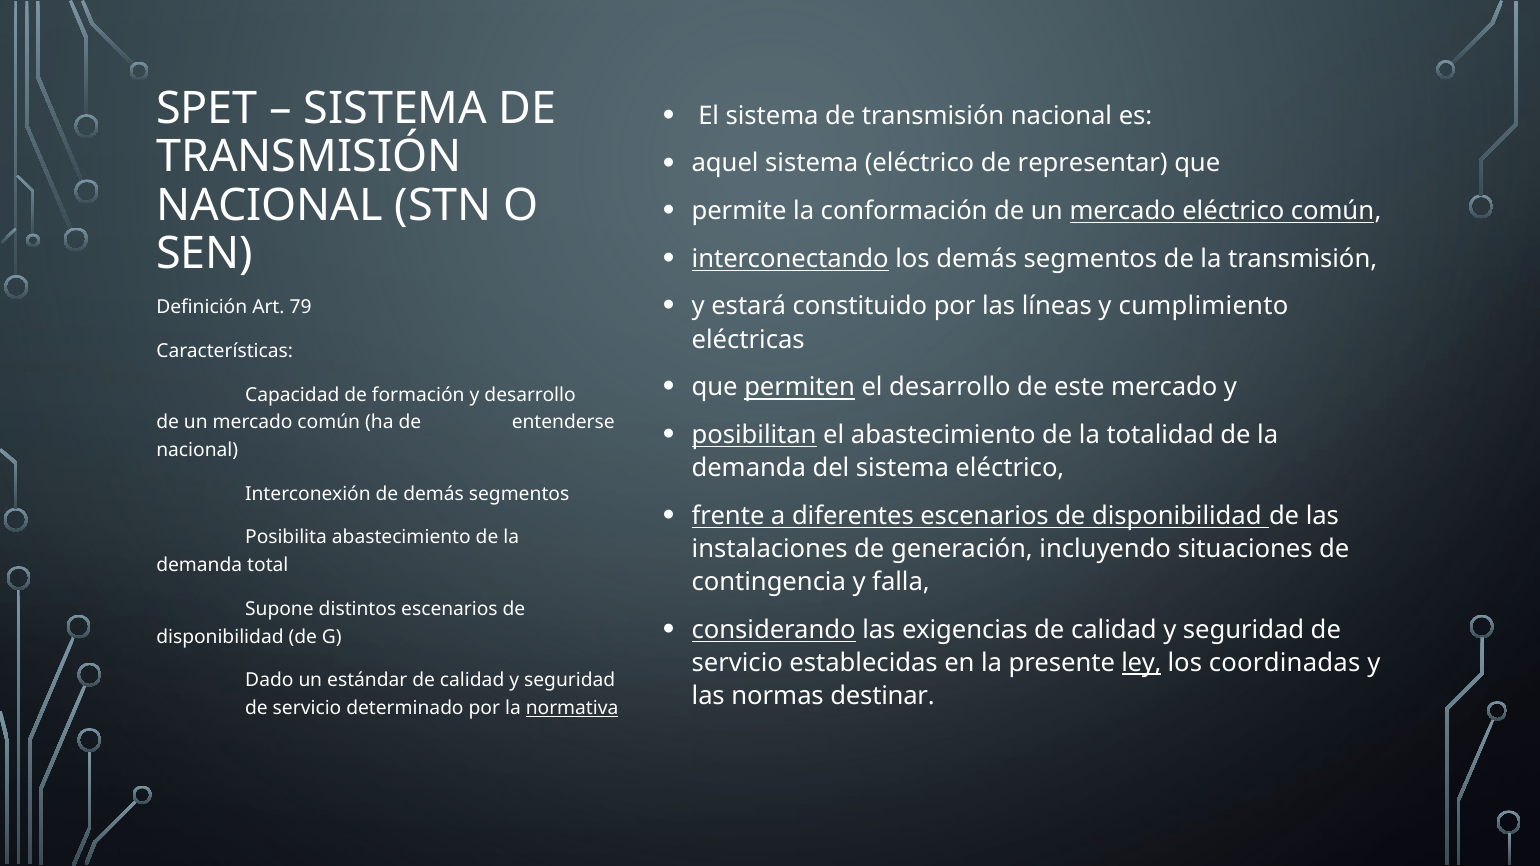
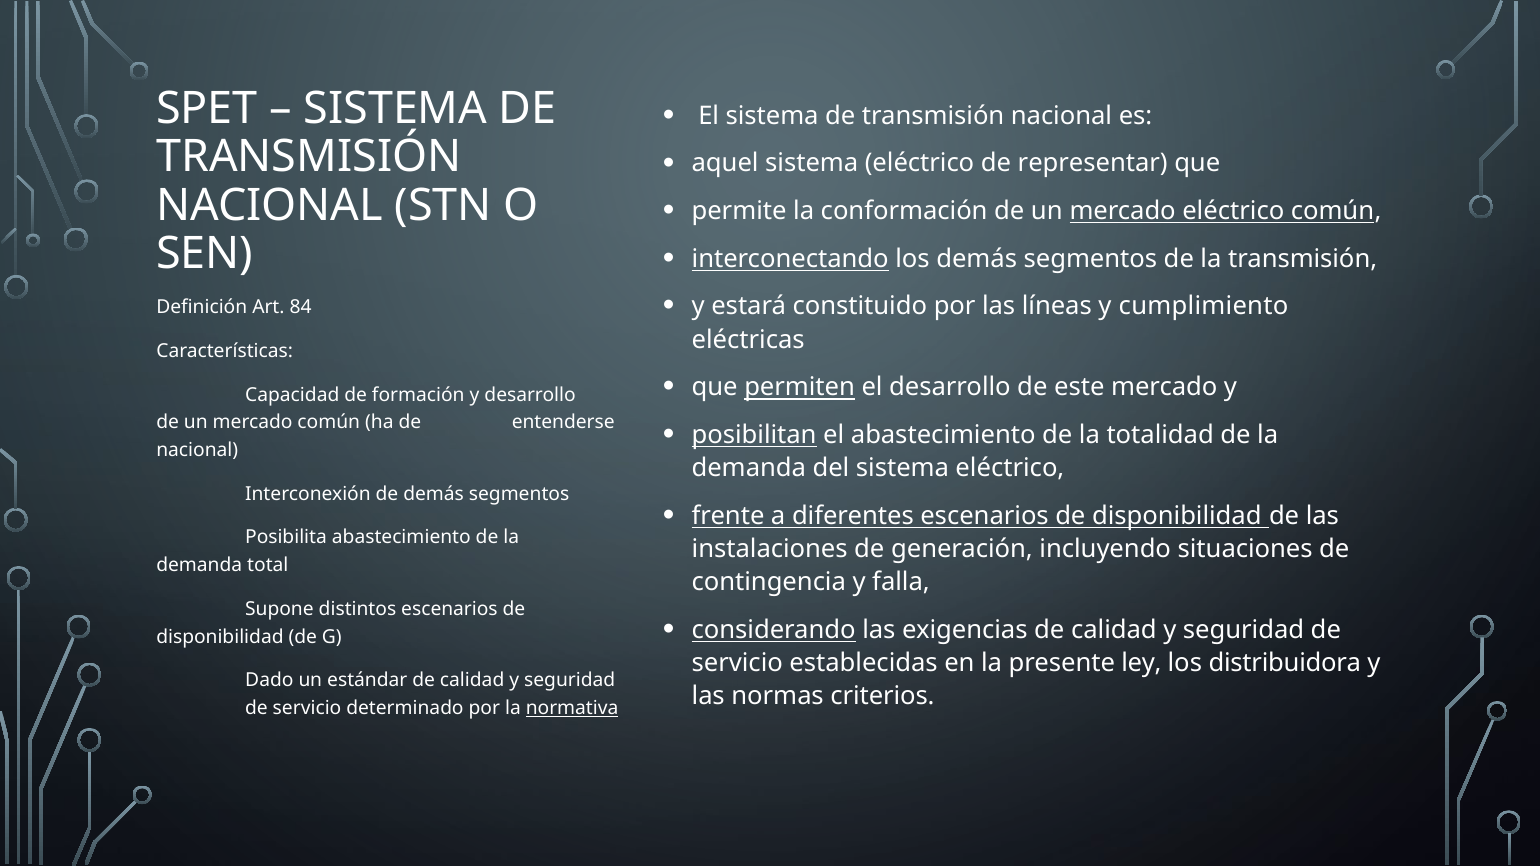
79: 79 -> 84 (301, 307)
ley underline: present -> none (1141, 663)
coordinadas: coordinadas -> distribuidora (1285, 663)
destinar: destinar -> criterios (883, 696)
